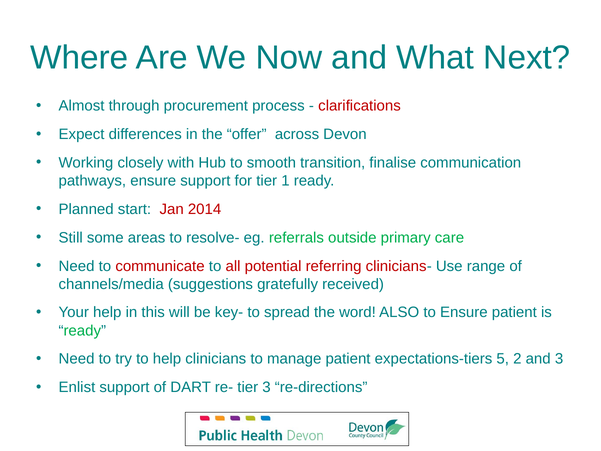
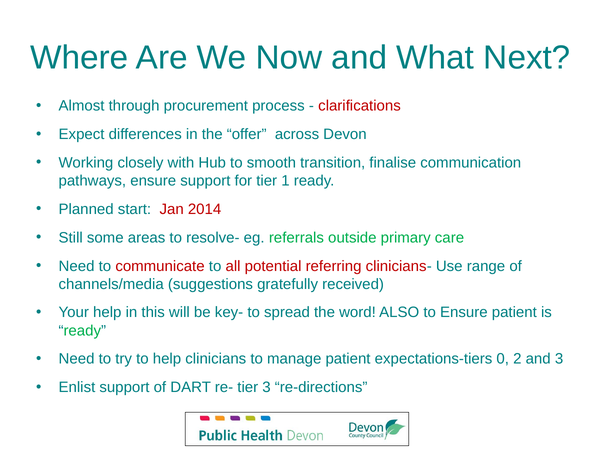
5: 5 -> 0 (503, 359)
